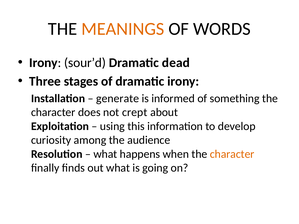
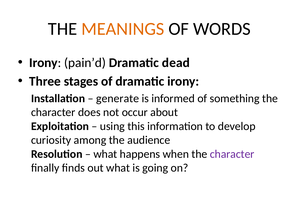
sour’d: sour’d -> pain’d (85, 63)
crept: crept -> occur (135, 112)
character colour: orange -> purple (232, 154)
